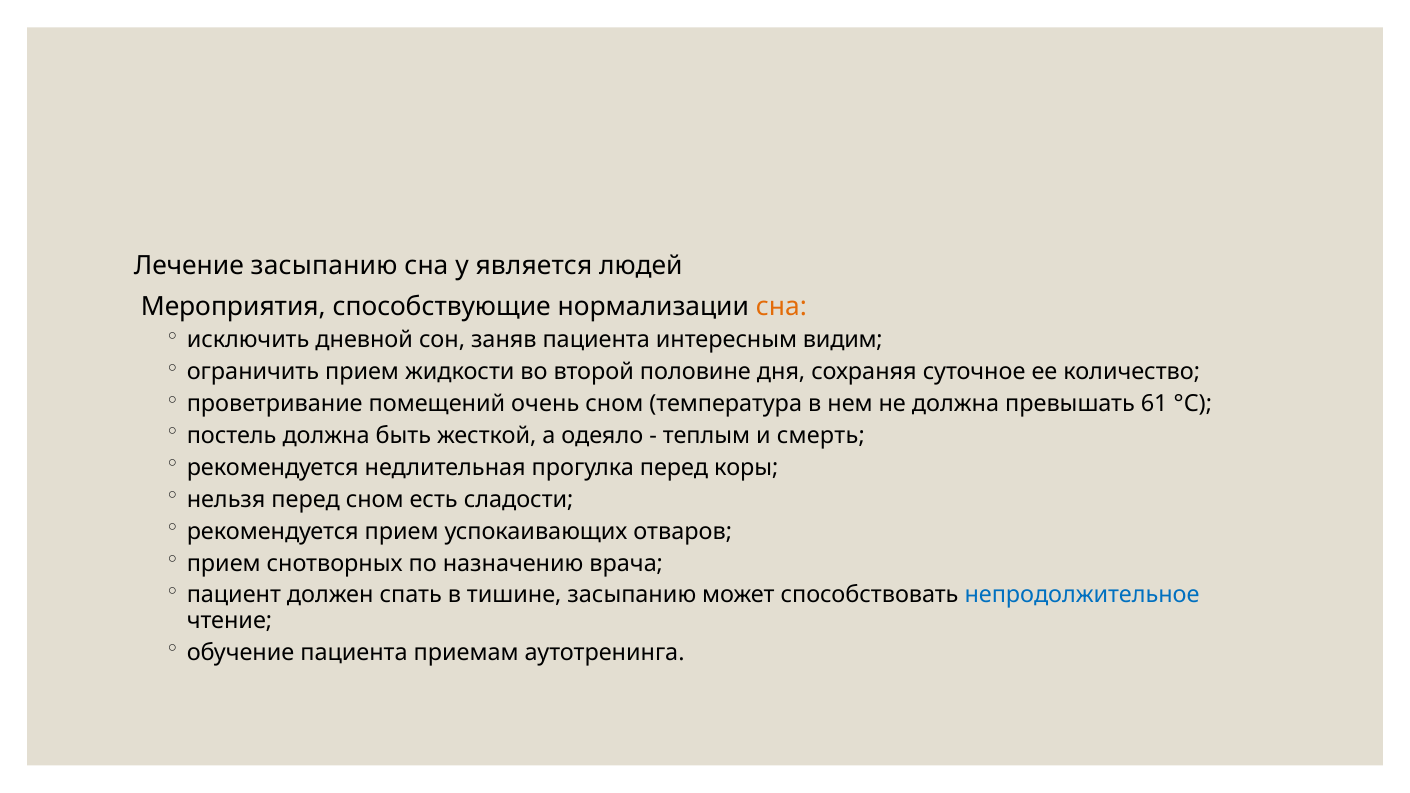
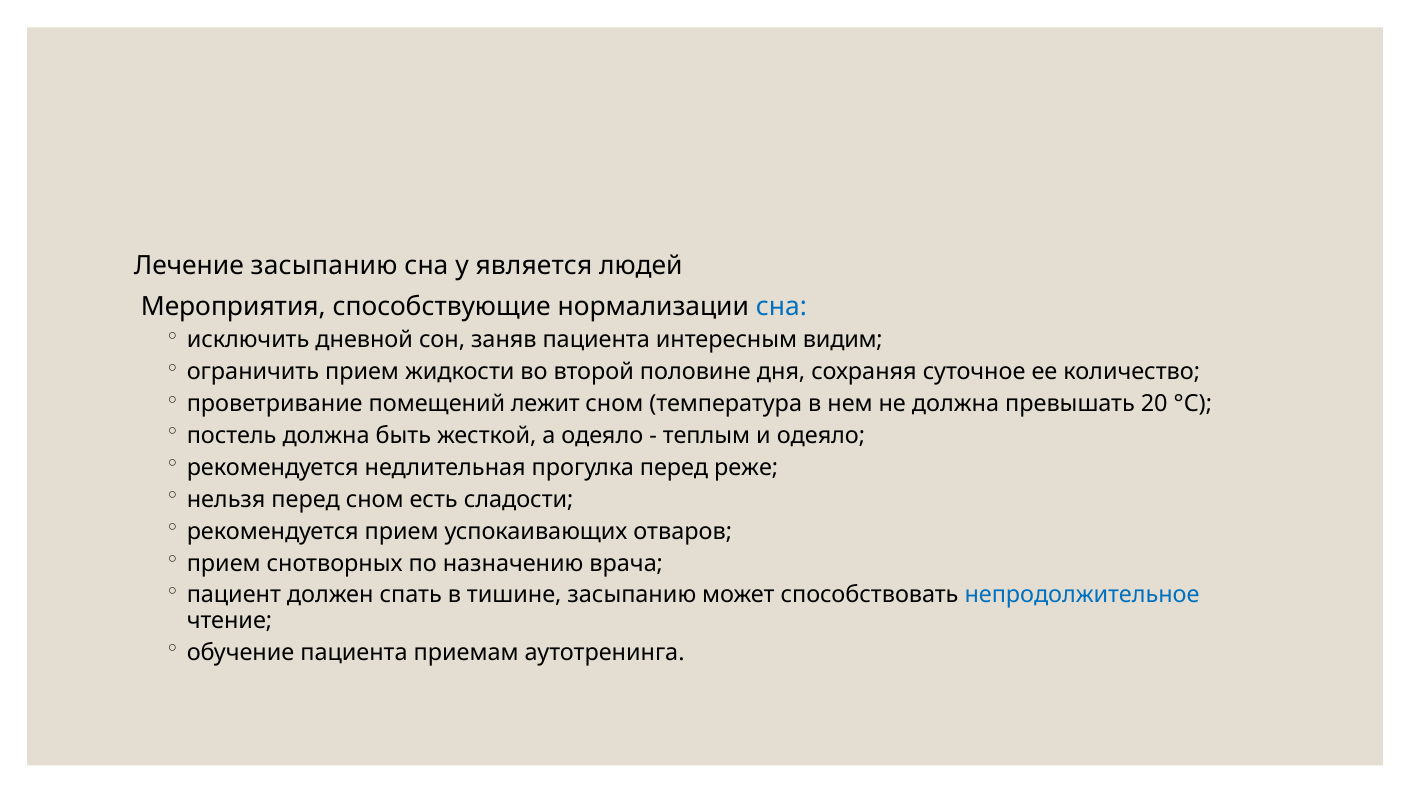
сна colour: orange -> blue (781, 307)
очень: очень -> лежит (545, 404)
61: 61 -> 20 (1154, 404)
и смерть: смерть -> одеяло (821, 436)
коры: коры -> реже (746, 468)
